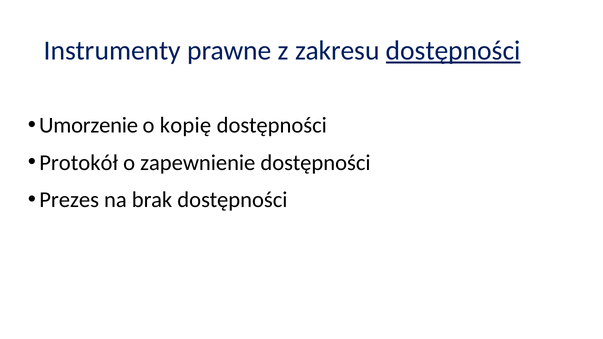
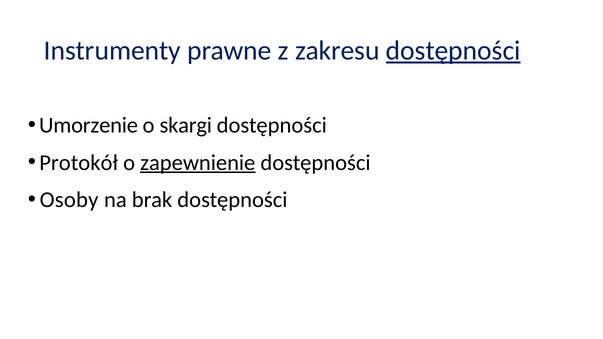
kopię: kopię -> skargi (186, 126)
zapewnienie underline: none -> present (198, 163)
Prezes: Prezes -> Osoby (69, 200)
